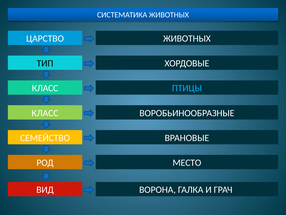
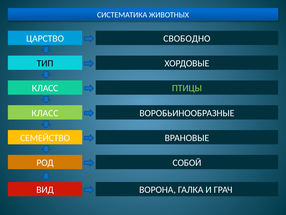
ЖИВОТНЫХ: ЖИВОТНЫХ -> СВОБОДНО (187, 38)
ПТИЦЫ colour: light blue -> light green (187, 88)
МЕСТО: МЕСТО -> СОБОЙ (187, 162)
